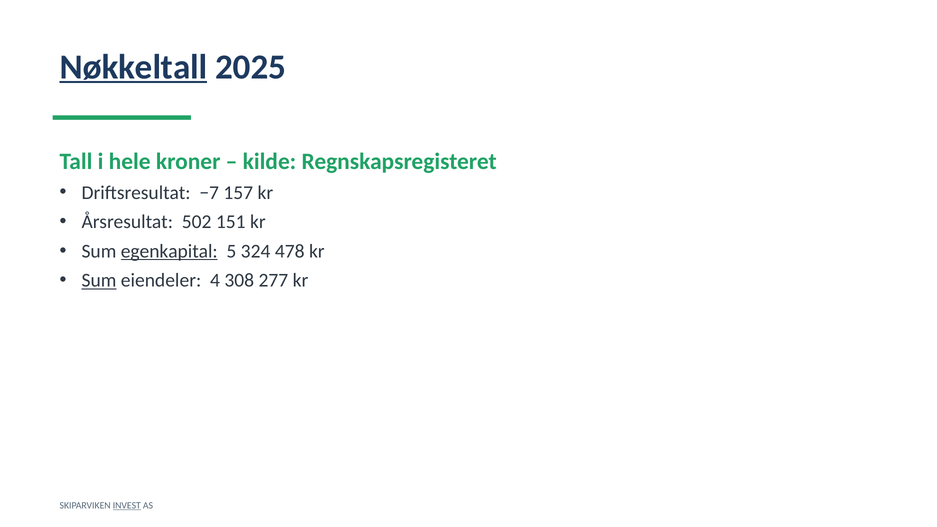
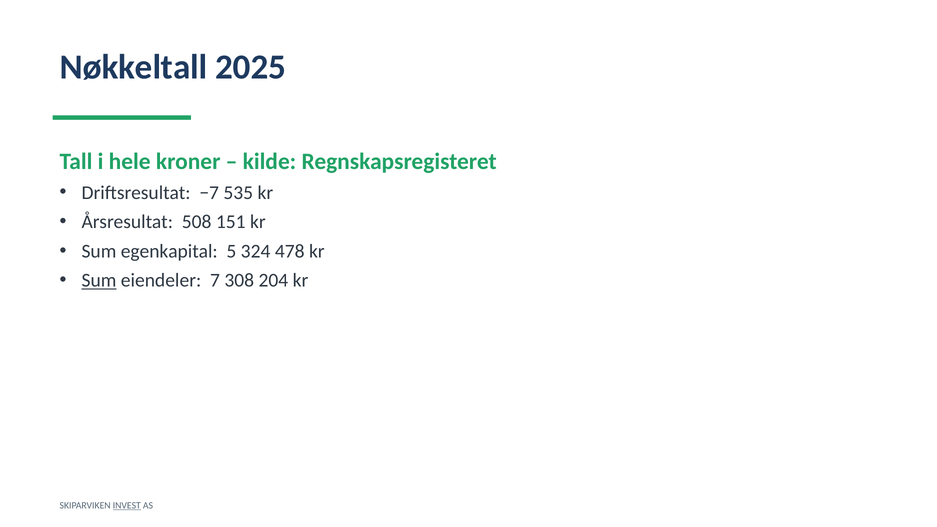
Nøkkeltall underline: present -> none (133, 67)
157: 157 -> 535 (238, 193)
502: 502 -> 508 (197, 222)
egenkapital underline: present -> none (169, 251)
4: 4 -> 7 (215, 281)
277: 277 -> 204 (273, 281)
